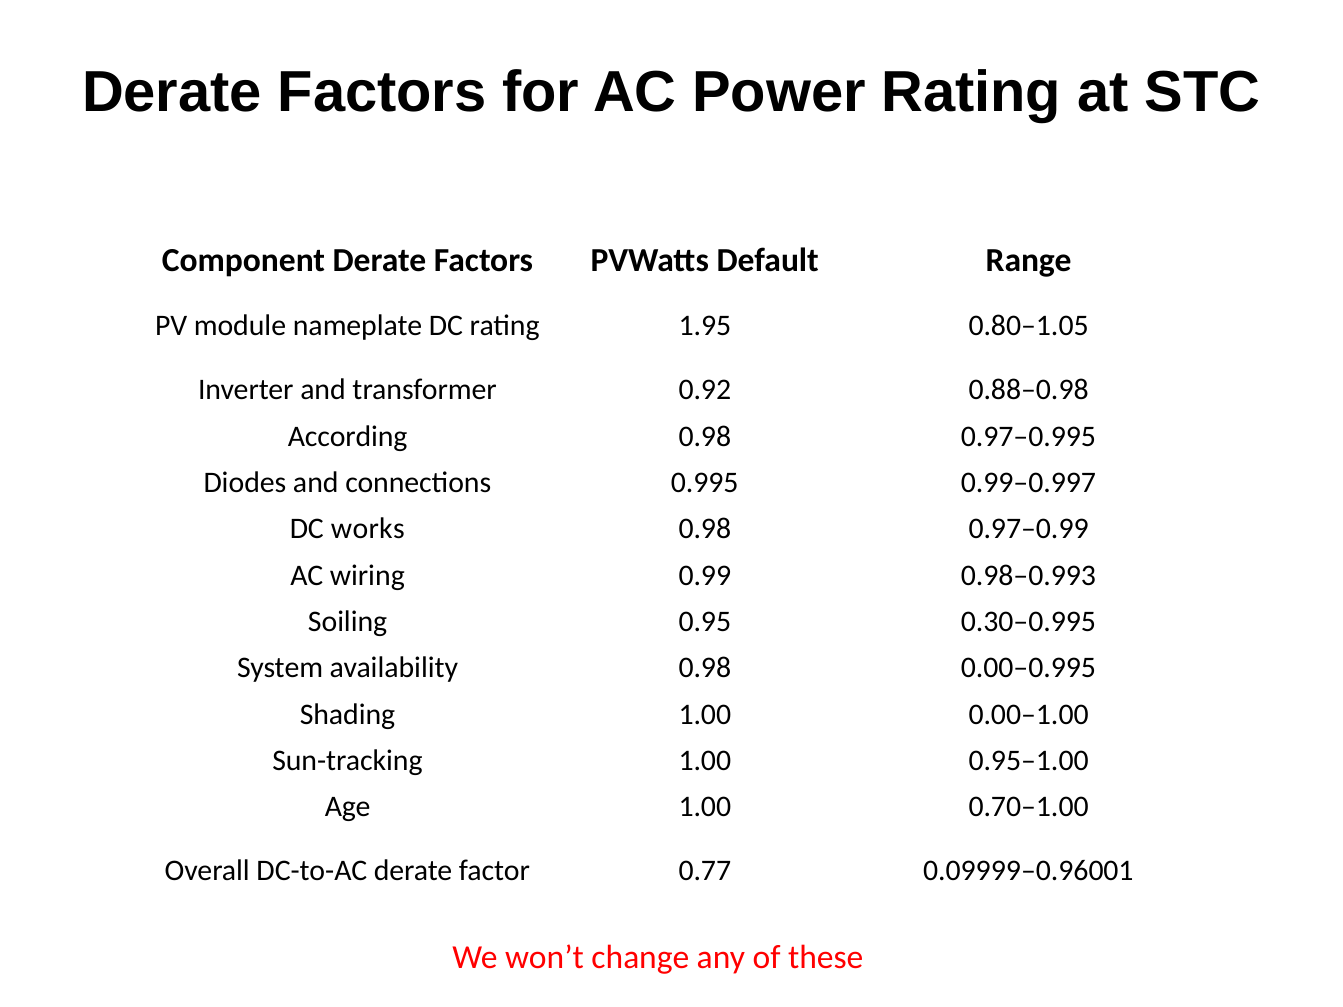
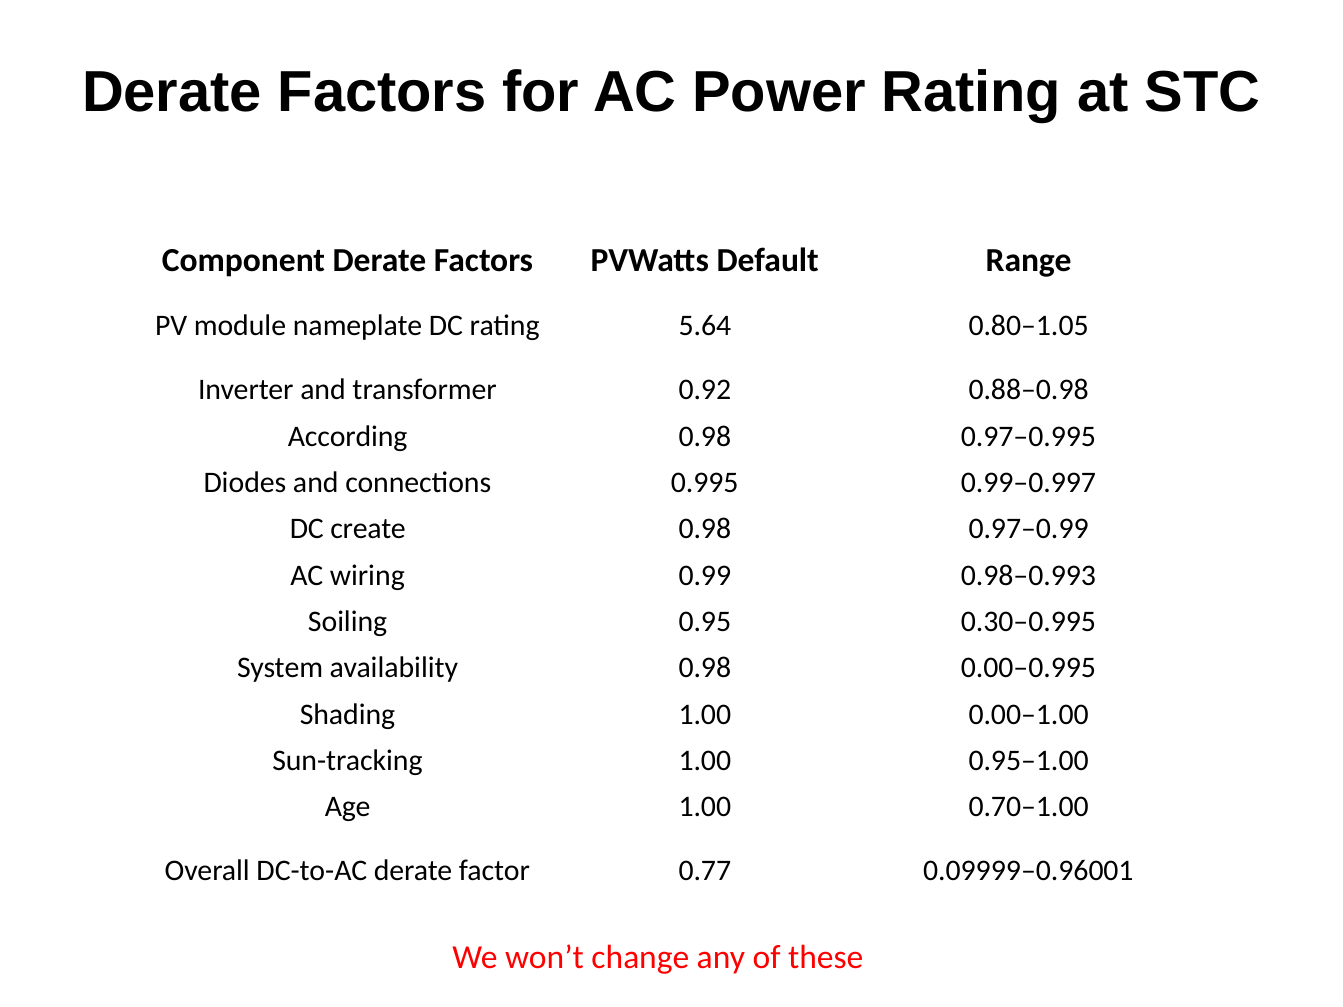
1.95: 1.95 -> 5.64 (705, 326)
works: works -> create (368, 529)
